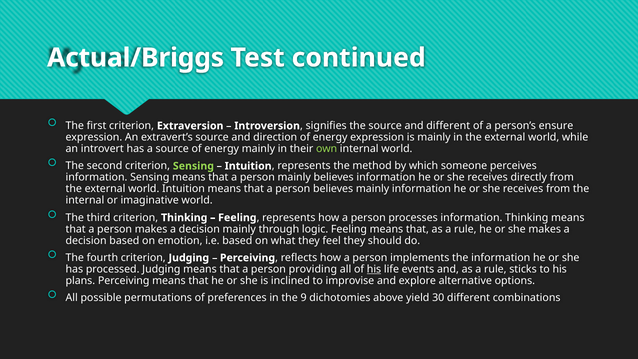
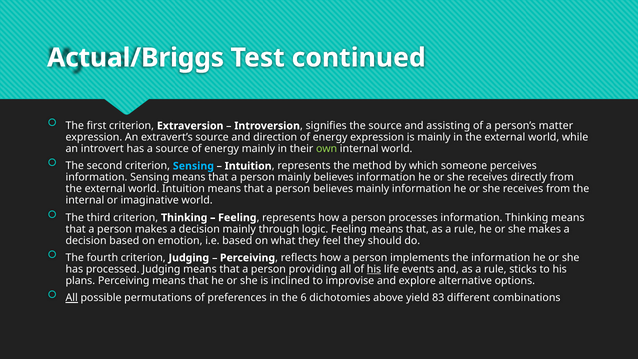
and different: different -> assisting (448, 126)
ensure: ensure -> matter (556, 126)
Sensing colour: light green -> light blue (193, 166)
All underline: none -> present (72, 298)
9: 9 -> 6 (304, 298)
30: 30 -> 83 (438, 298)
